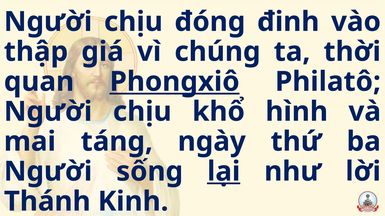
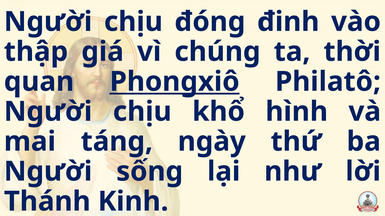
lại underline: present -> none (224, 172)
